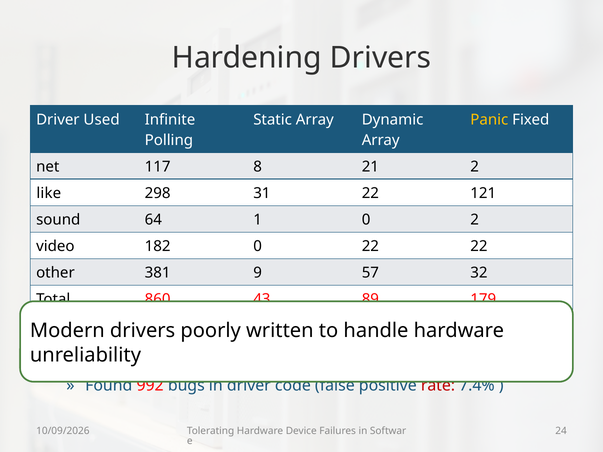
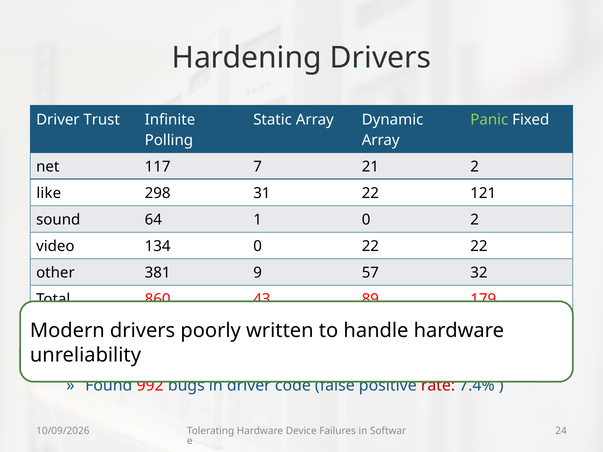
Used: Used -> Trust (102, 120)
Panic colour: yellow -> light green (489, 120)
8: 8 -> 7 (258, 167)
182: 182 -> 134 (158, 246)
